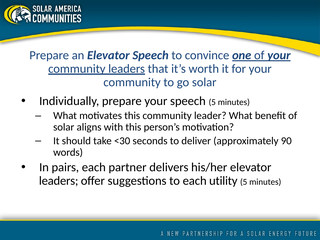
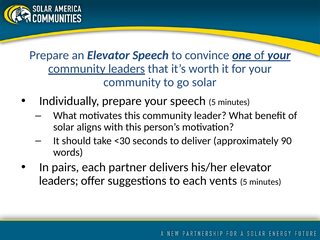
utility: utility -> vents (223, 181)
